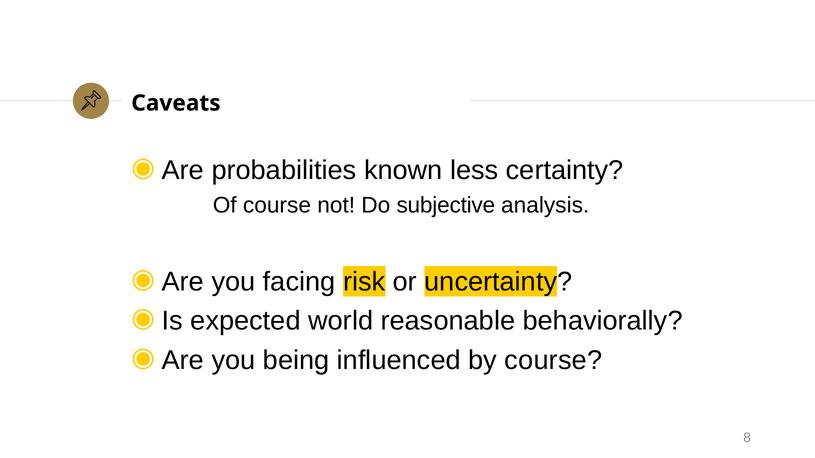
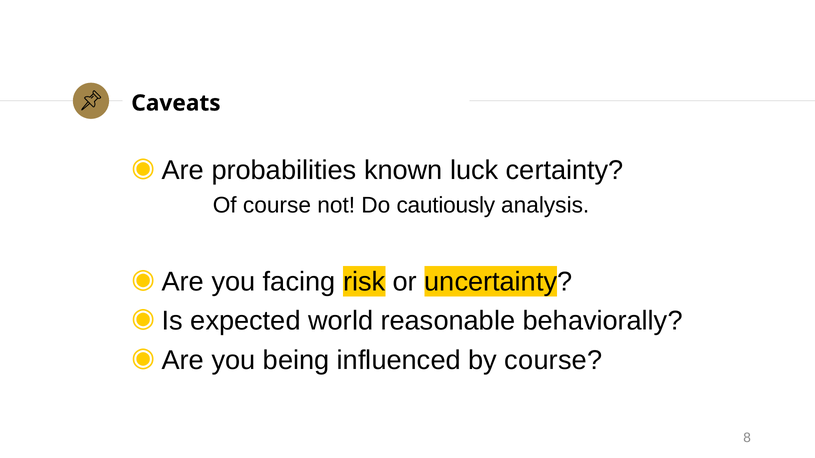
less: less -> luck (474, 170)
subjective: subjective -> cautiously (446, 205)
